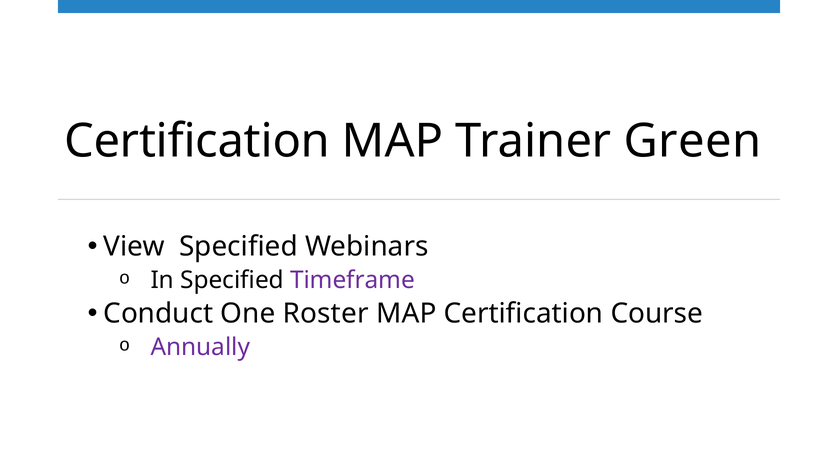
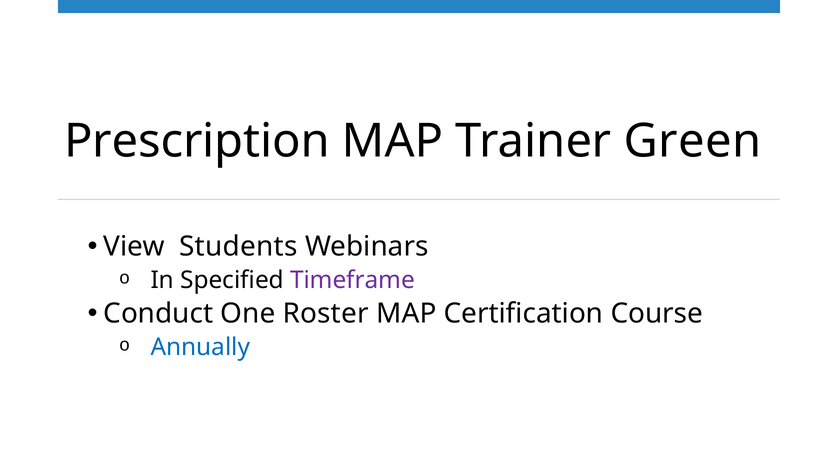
Certification: Certification -> Prescription (197, 141)
View Specified: Specified -> Students (238, 247)
Annually colour: purple -> blue (200, 347)
